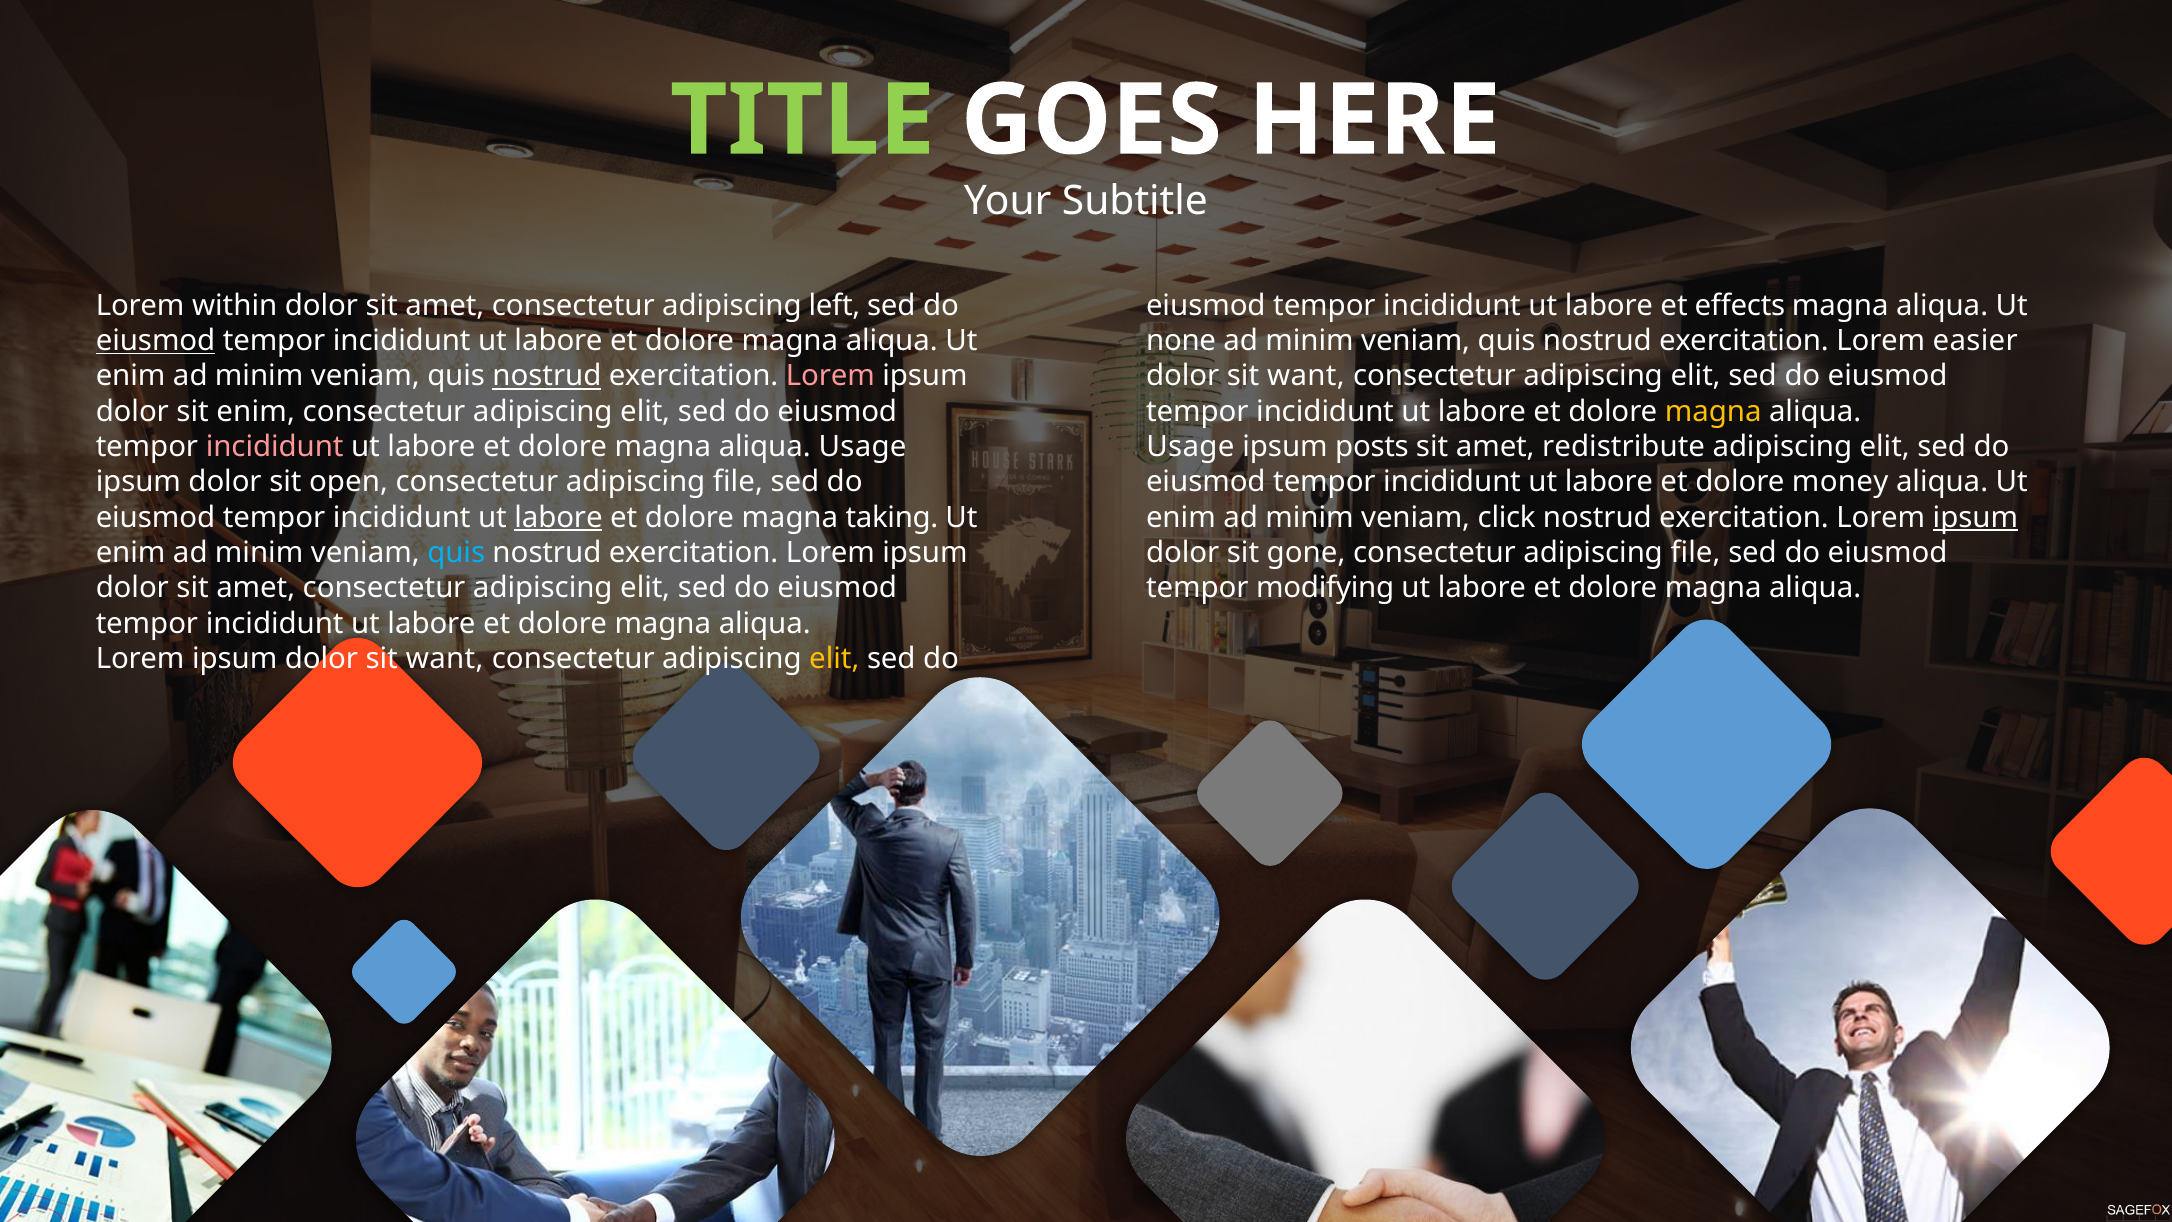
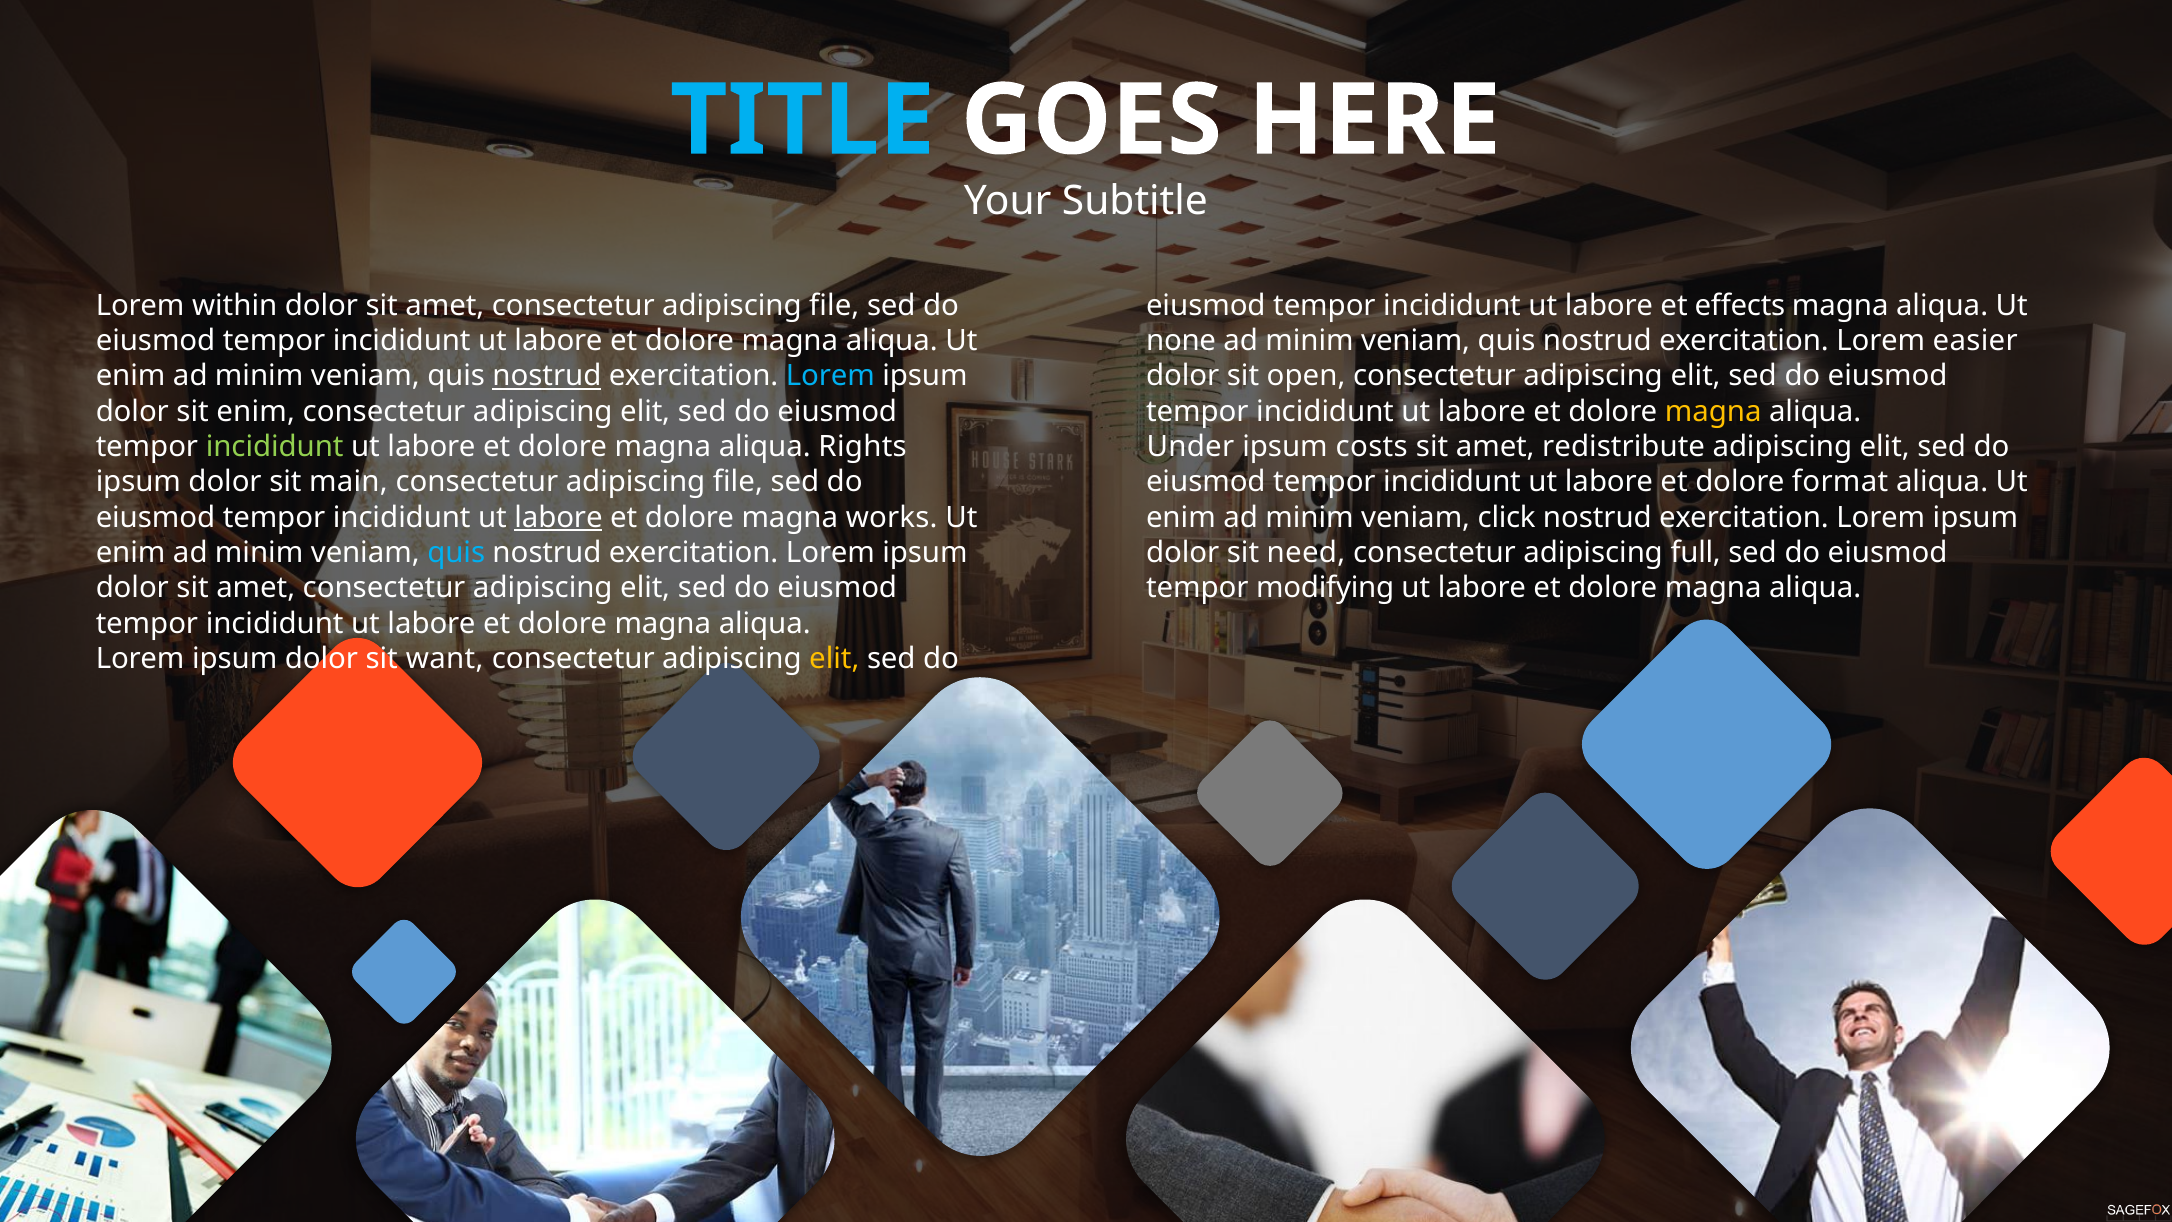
TITLE colour: light green -> light blue (802, 121)
amet consectetur adipiscing left: left -> file (834, 305)
eiusmod underline: present -> none (156, 341)
Lorem colour: pink -> light blue (830, 376)
want: want -> open (1306, 376)
incididunt colour: pink -> light green (275, 447)
Usage: Usage -> Rights (863, 447)
Usage: Usage -> Under (1190, 447)
posts: posts -> costs (1372, 447)
open: open -> main (348, 482)
money: money -> format (1840, 482)
taking: taking -> works (892, 517)
ipsum underline: present -> none (1975, 517)
gone: gone -> need (1306, 553)
file: file -> full (1696, 553)
